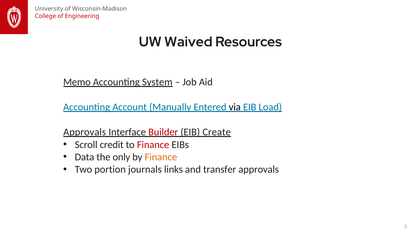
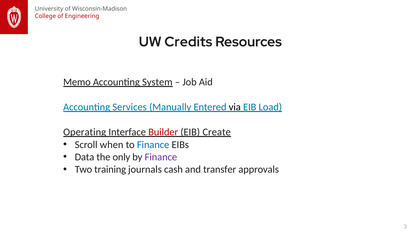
Waived: Waived -> Credits (188, 42)
Account: Account -> Services (130, 107)
Approvals: Approvals -> Operating (85, 132)
credit: credit -> when (112, 144)
Finance colour: red -> blue (153, 144)
Finance colour: orange -> purple (161, 157)
portion: portion -> training (110, 169)
links: links -> cash (173, 169)
